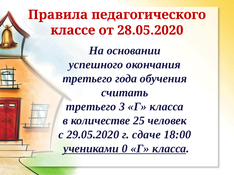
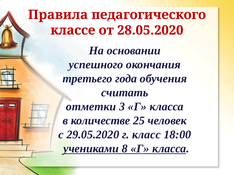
третьего: третьего -> отметки (91, 107)
сдаче: сдаче -> класс (146, 135)
0: 0 -> 8 (125, 149)
